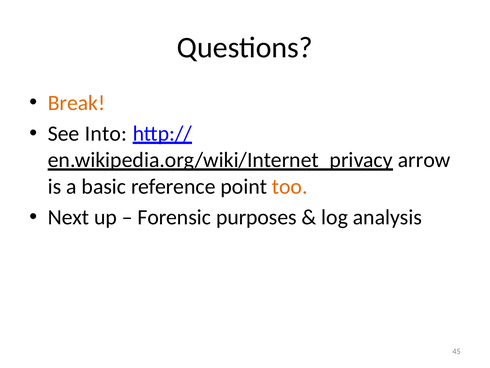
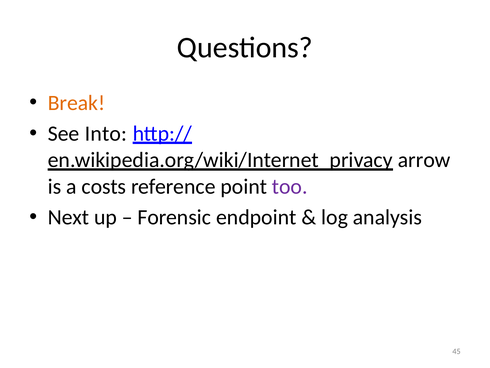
basic: basic -> costs (104, 187)
too colour: orange -> purple (290, 187)
purposes: purposes -> endpoint (256, 217)
